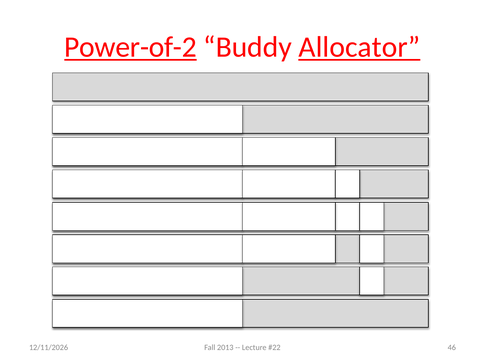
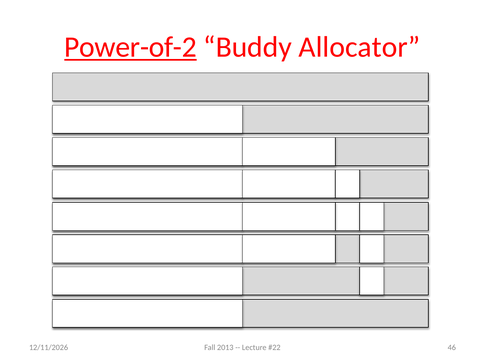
Allocator underline: present -> none (359, 47)
